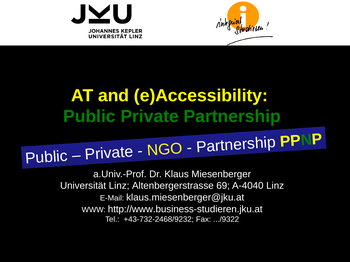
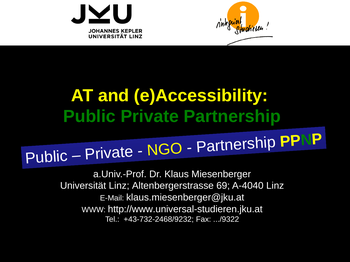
http://www.business-studieren.jku.at: http://www.business-studieren.jku.at -> http://www.universal-studieren.jku.at (185, 209)
